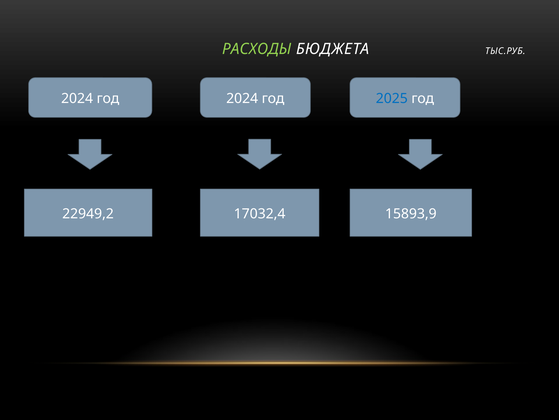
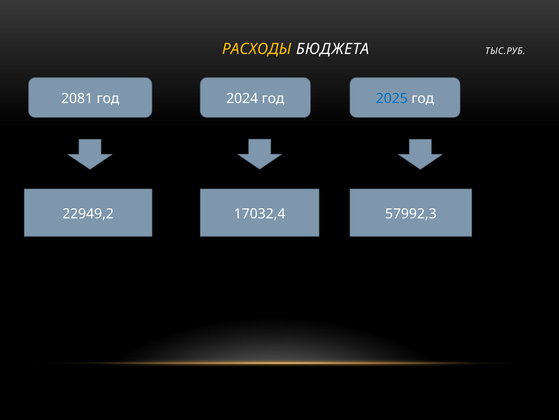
РАСХОДЫ colour: light green -> yellow (257, 49)
2024: 2024 -> 2081 (77, 98)
15893,9: 15893,9 -> 57992,3 (411, 213)
